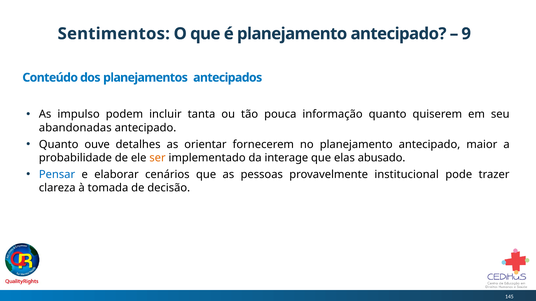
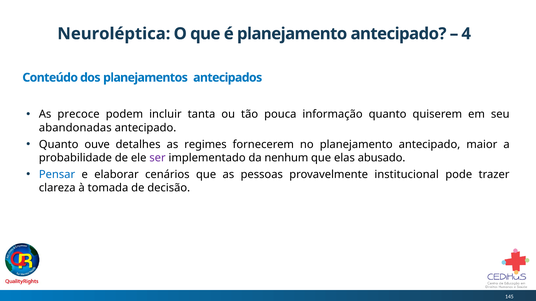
Sentimentos: Sentimentos -> Neuroléptica (114, 34)
9: 9 -> 4 (466, 34)
impulso: impulso -> precoce (79, 115)
orientar: orientar -> regimes (205, 145)
ser colour: orange -> purple (157, 158)
interage: interage -> nenhum (286, 158)
